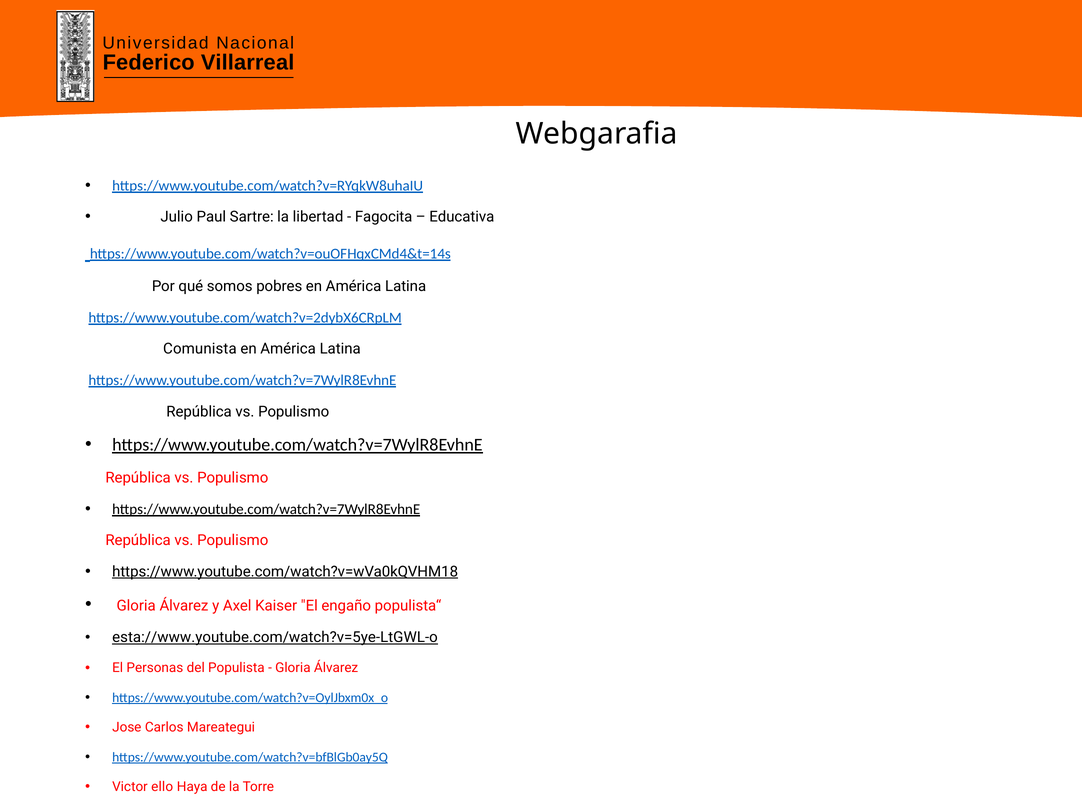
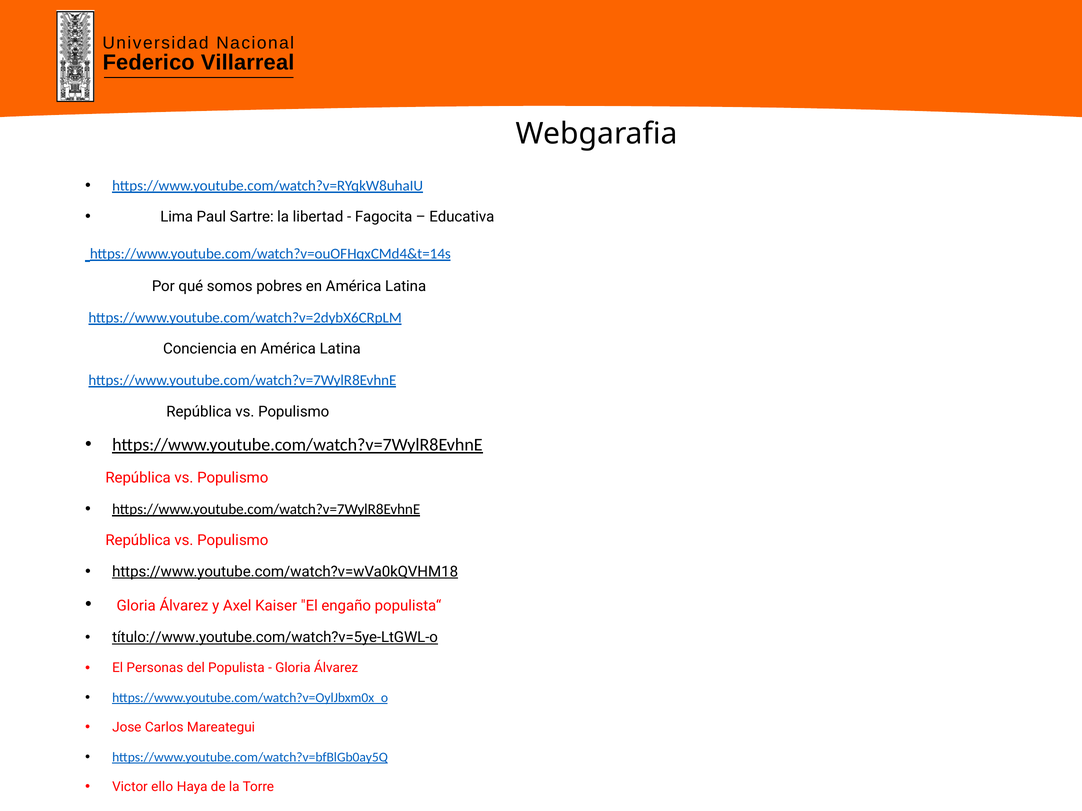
Julio: Julio -> Lima (177, 217)
Comunista: Comunista -> Conciencia (200, 349)
esta://www.youtube.com/watch?v=5ye-LtGWL-o: esta://www.youtube.com/watch?v=5ye-LtGWL-o -> título://www.youtube.com/watch?v=5ye-LtGWL-o (275, 638)
